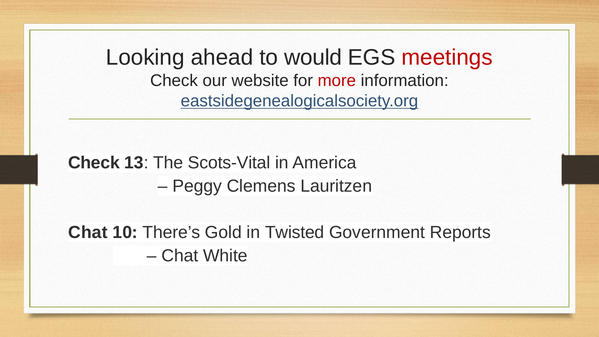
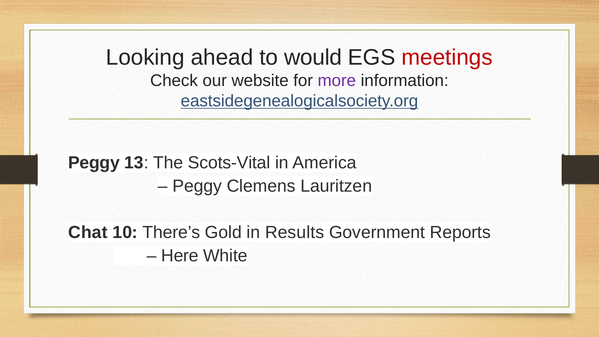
more colour: red -> purple (337, 81)
Check: Check -> Peggy (94, 163)
Twisted: Twisted -> Results (295, 232)
Chat: Chat -> Here (180, 256)
